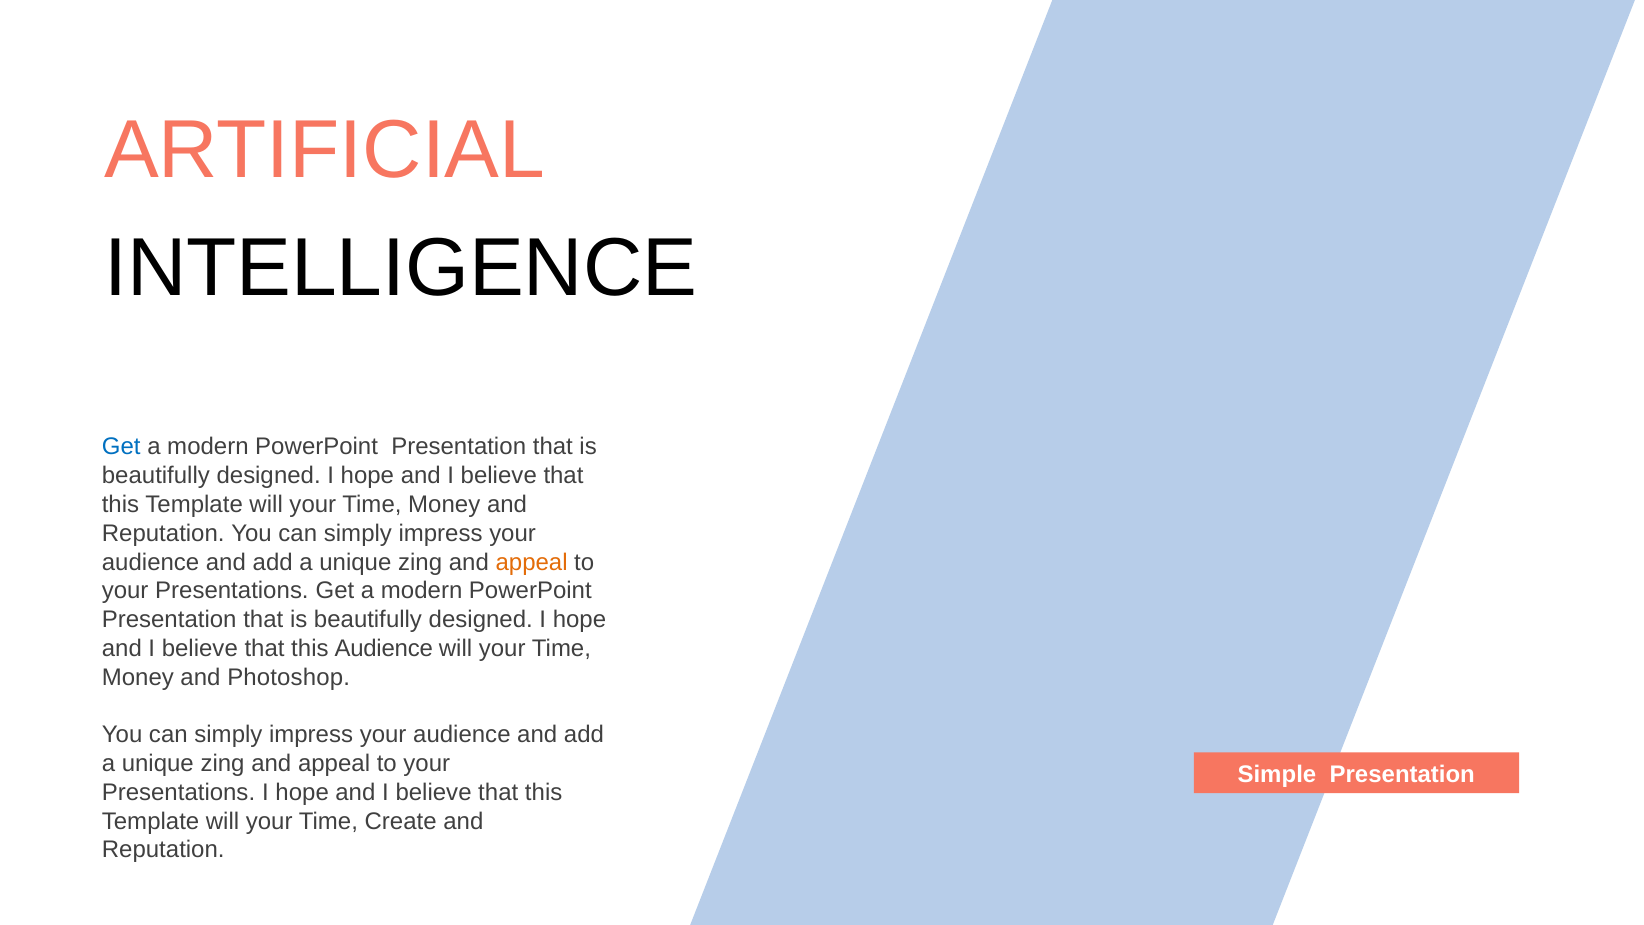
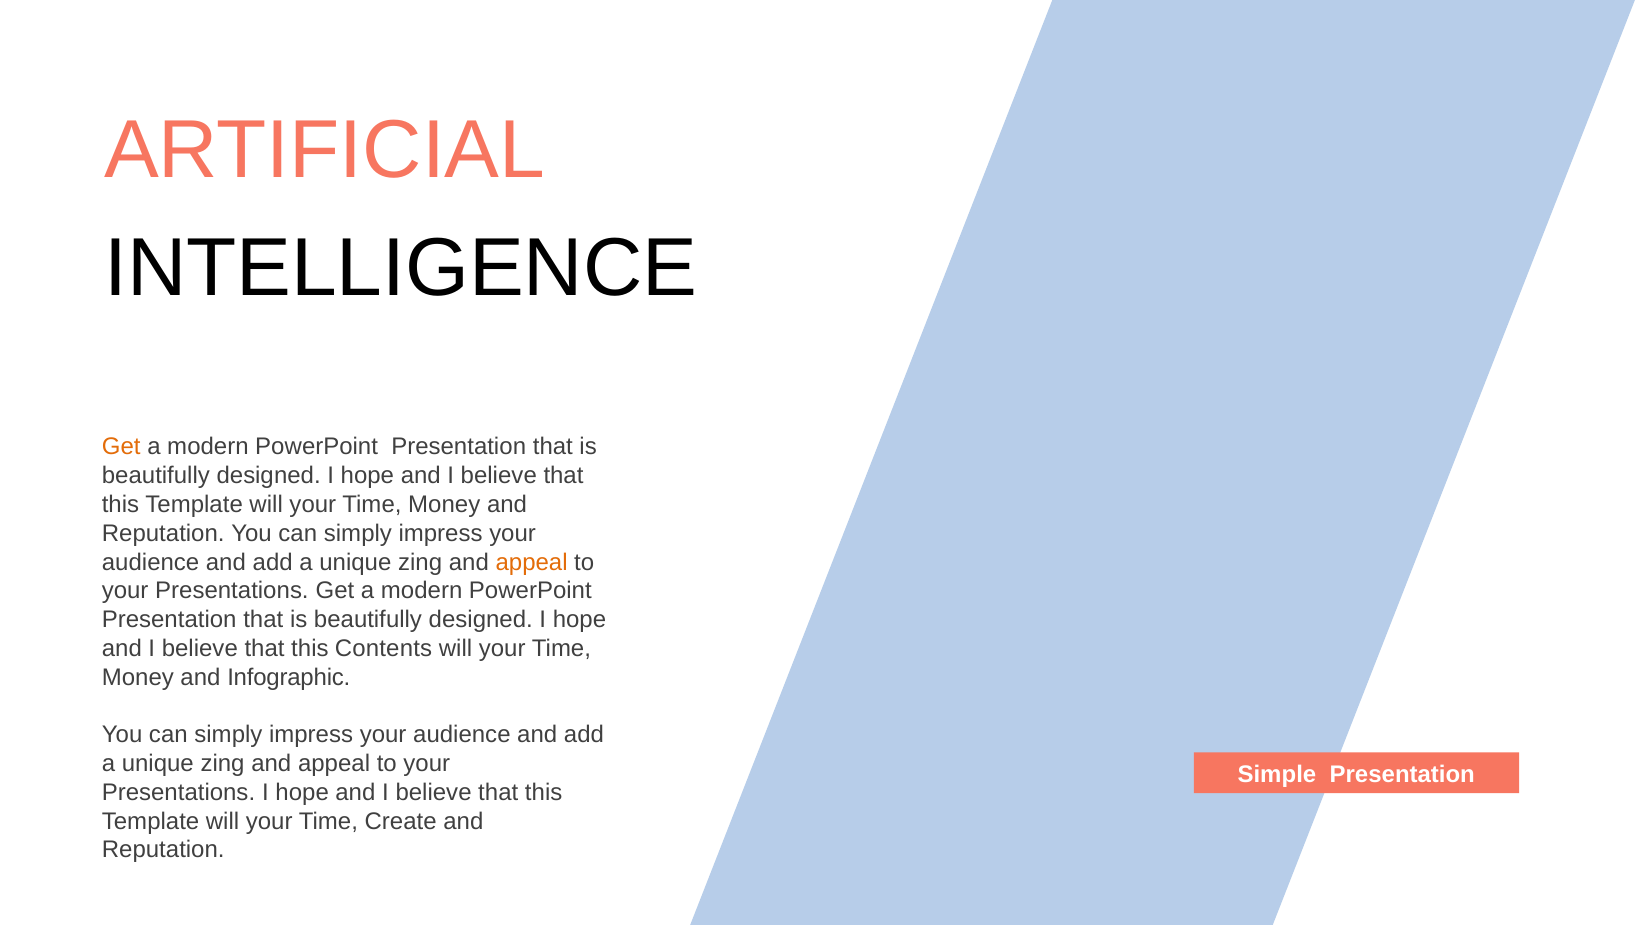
Get colour: blue -> orange (121, 447)
this Audience: Audience -> Contents (383, 648)
Photoshop: Photoshop -> Infographic (289, 677)
